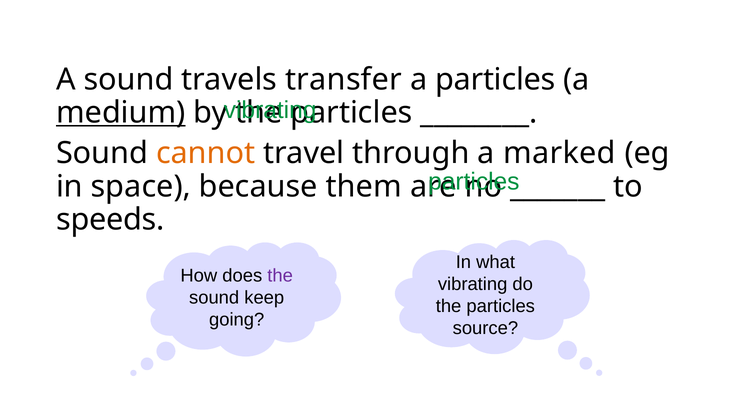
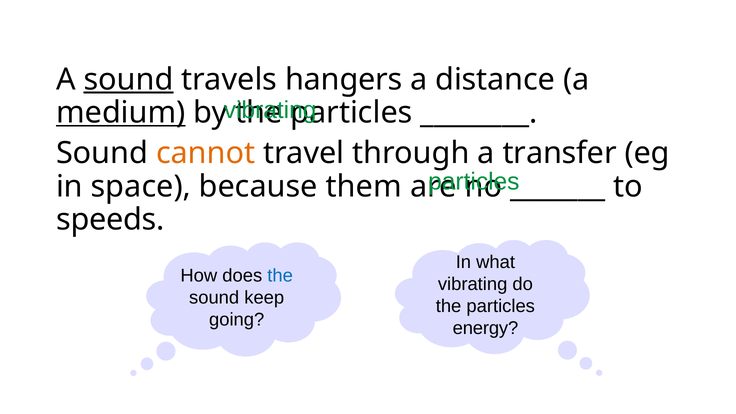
sound underline: none -> present (129, 79)
transfer: transfer -> hangers (344, 79)
a particles: particles -> distance (495, 79)
marked: marked -> transfer (560, 153)
the colour: purple -> blue (280, 276)
source: source -> energy (485, 328)
